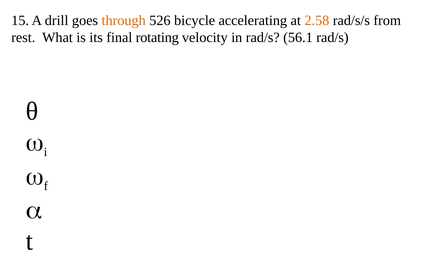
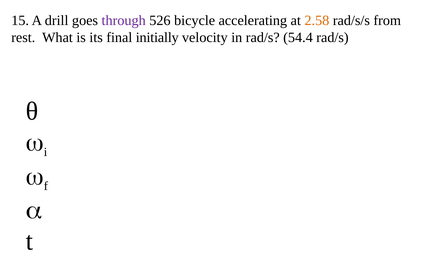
through colour: orange -> purple (124, 20)
rotating: rotating -> initially (157, 38)
56.1: 56.1 -> 54.4 (298, 38)
